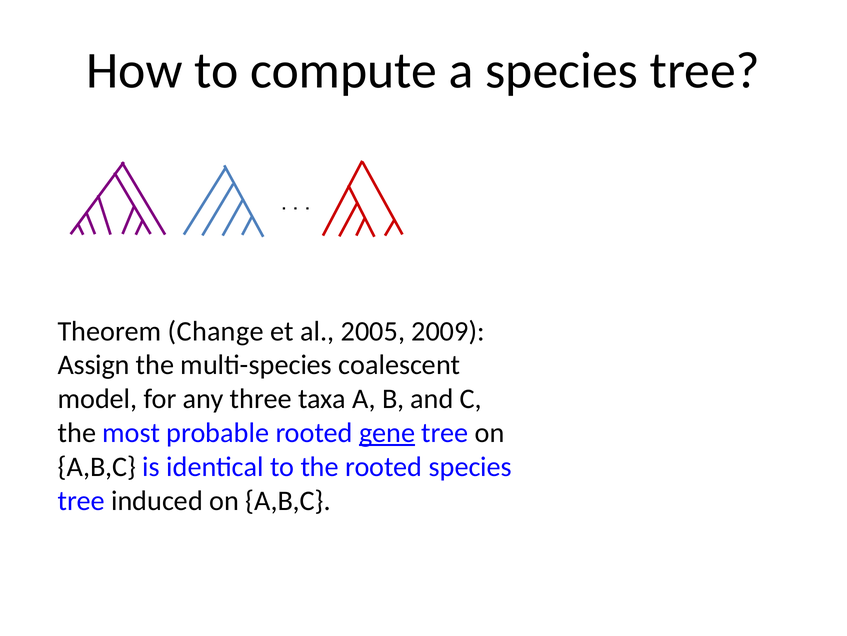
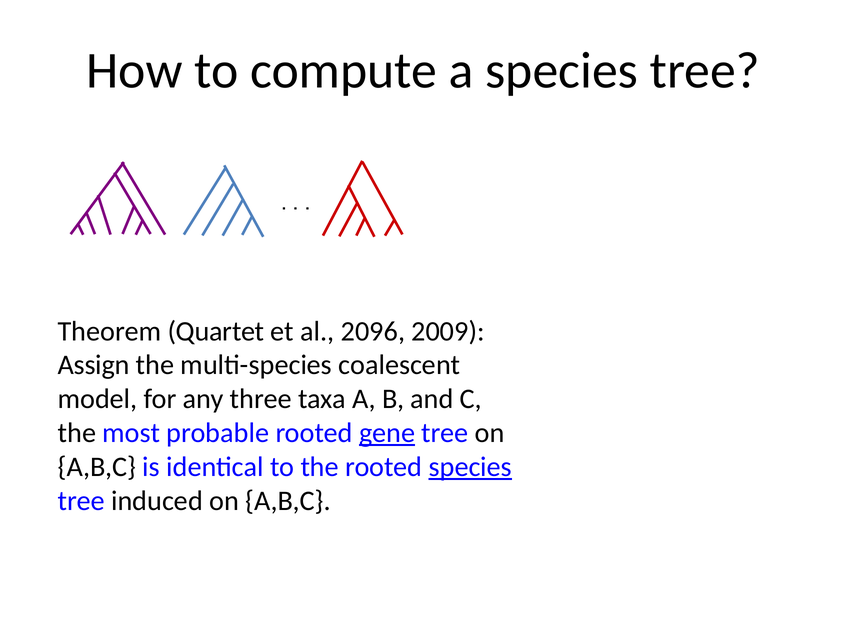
Change: Change -> Quartet (216, 331)
2005: 2005 -> 2096 (373, 331)
species underline: none -> present (470, 466)
